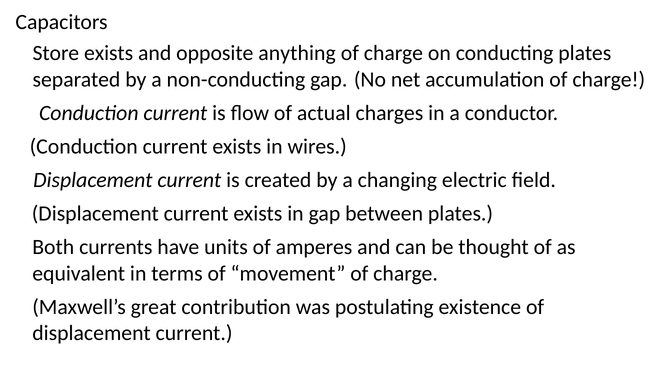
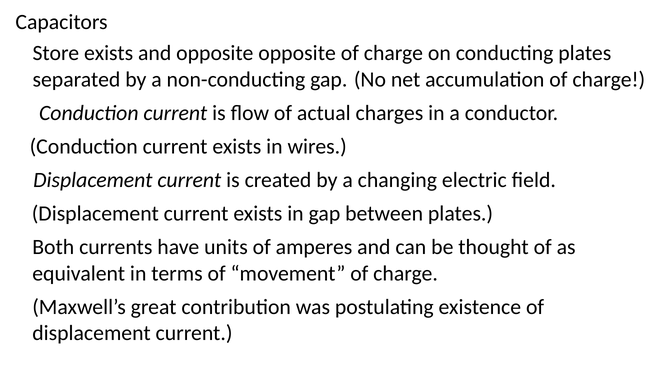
opposite anything: anything -> opposite (297, 53)
